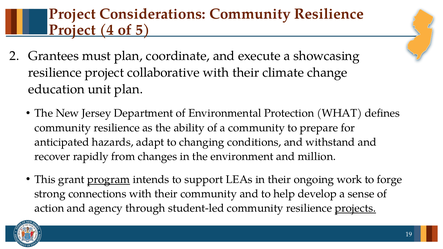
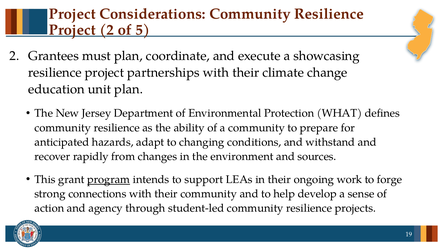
Project 4: 4 -> 2 (107, 30)
collaborative: collaborative -> partnerships (163, 73)
million: million -> sources (317, 156)
projects underline: present -> none (355, 208)
